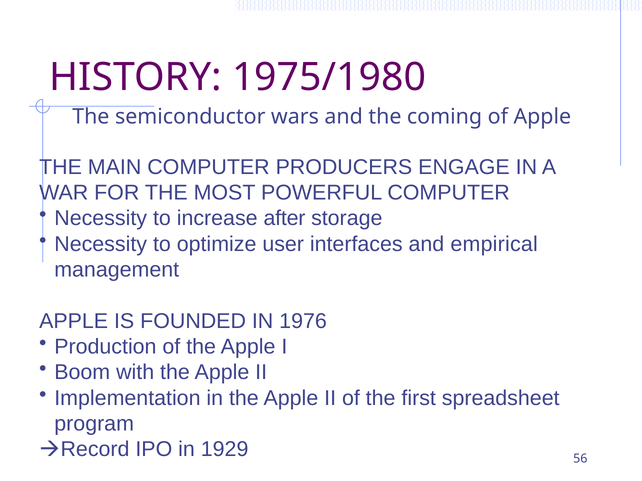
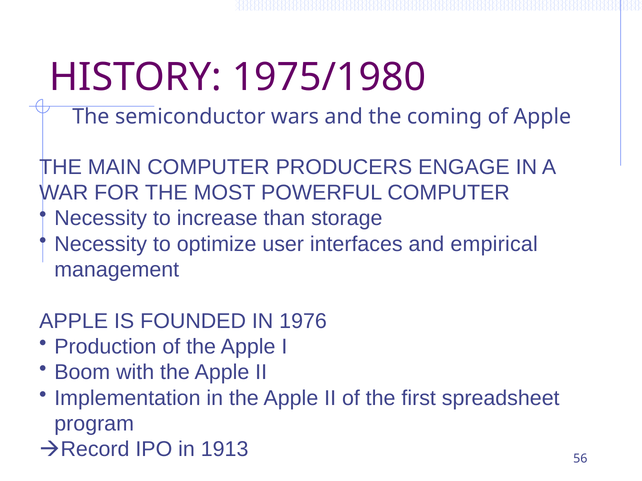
after: after -> than (284, 219)
1929: 1929 -> 1913 (225, 450)
